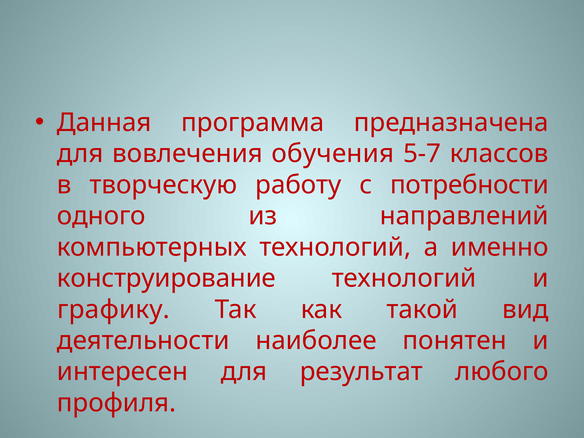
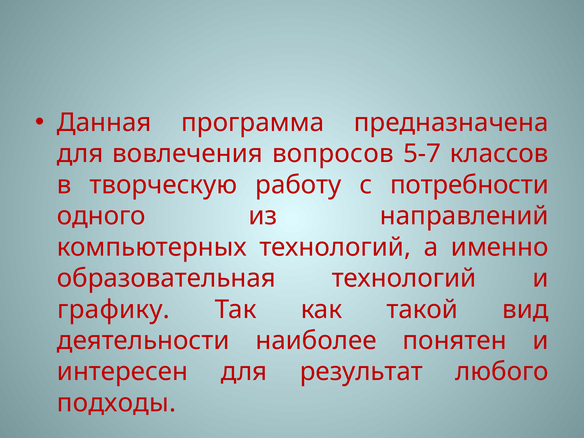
обучения: обучения -> вопросов (333, 154)
конструирование: конструирование -> образовательная (166, 278)
профиля: профиля -> подходы (116, 403)
